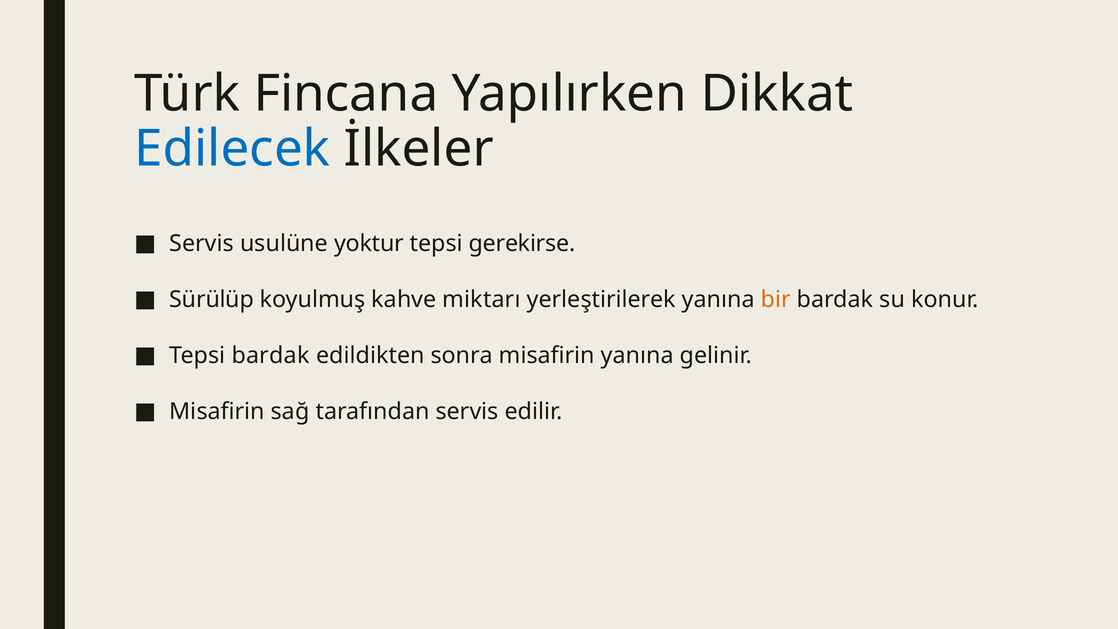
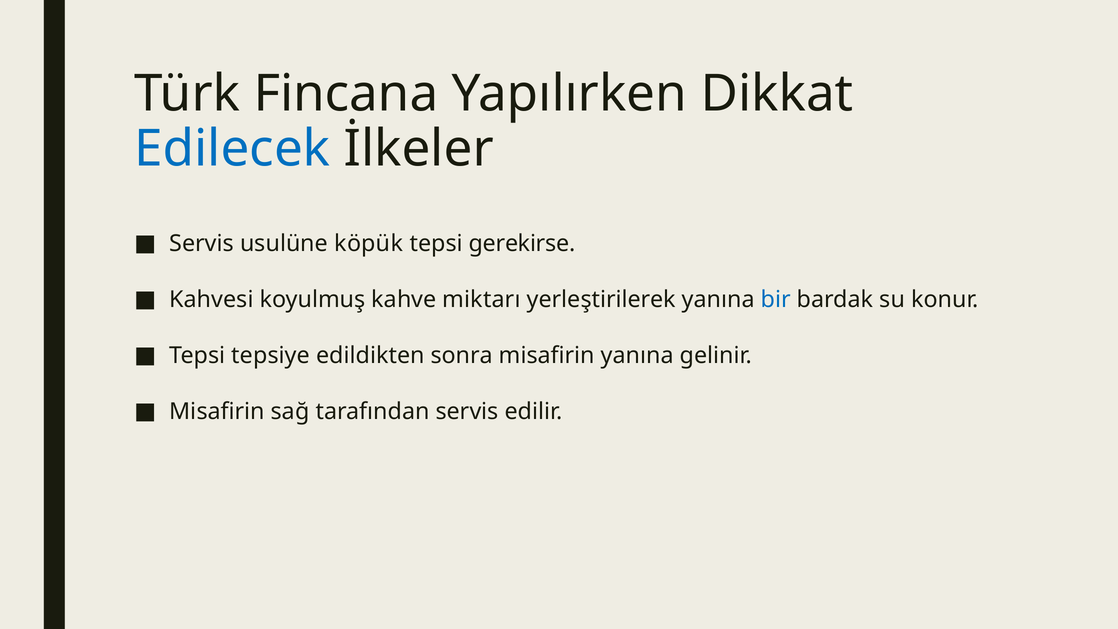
yoktur: yoktur -> köpük (369, 243)
Sürülüp: Sürülüp -> Kahvesi (212, 299)
bir colour: orange -> blue (776, 299)
Tepsi bardak: bardak -> tepsiye (271, 355)
